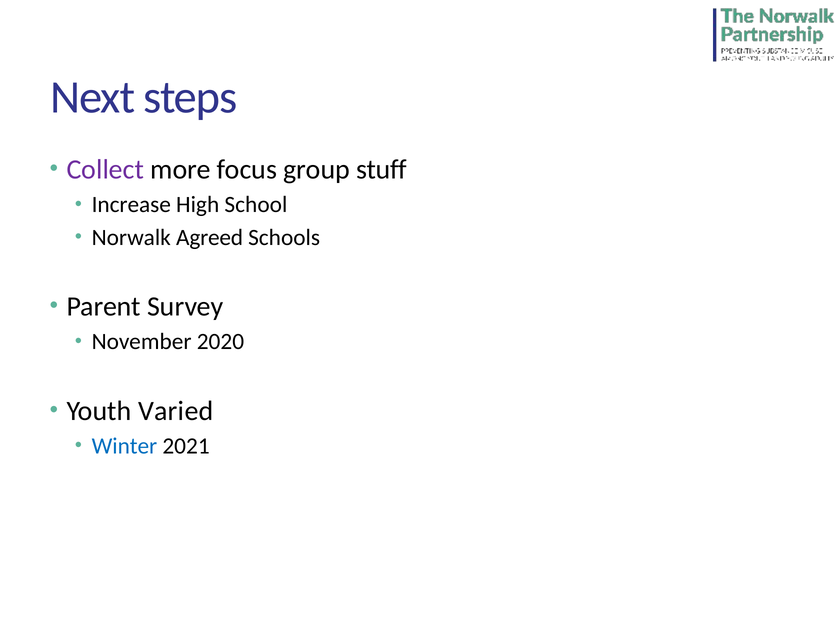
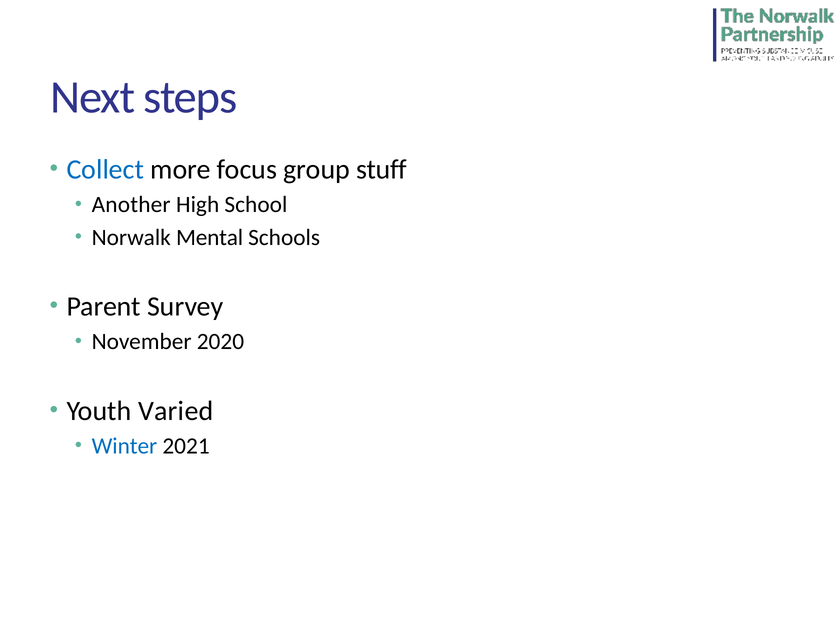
Collect colour: purple -> blue (105, 170)
Increase: Increase -> Another (131, 205)
Agreed: Agreed -> Mental (210, 237)
